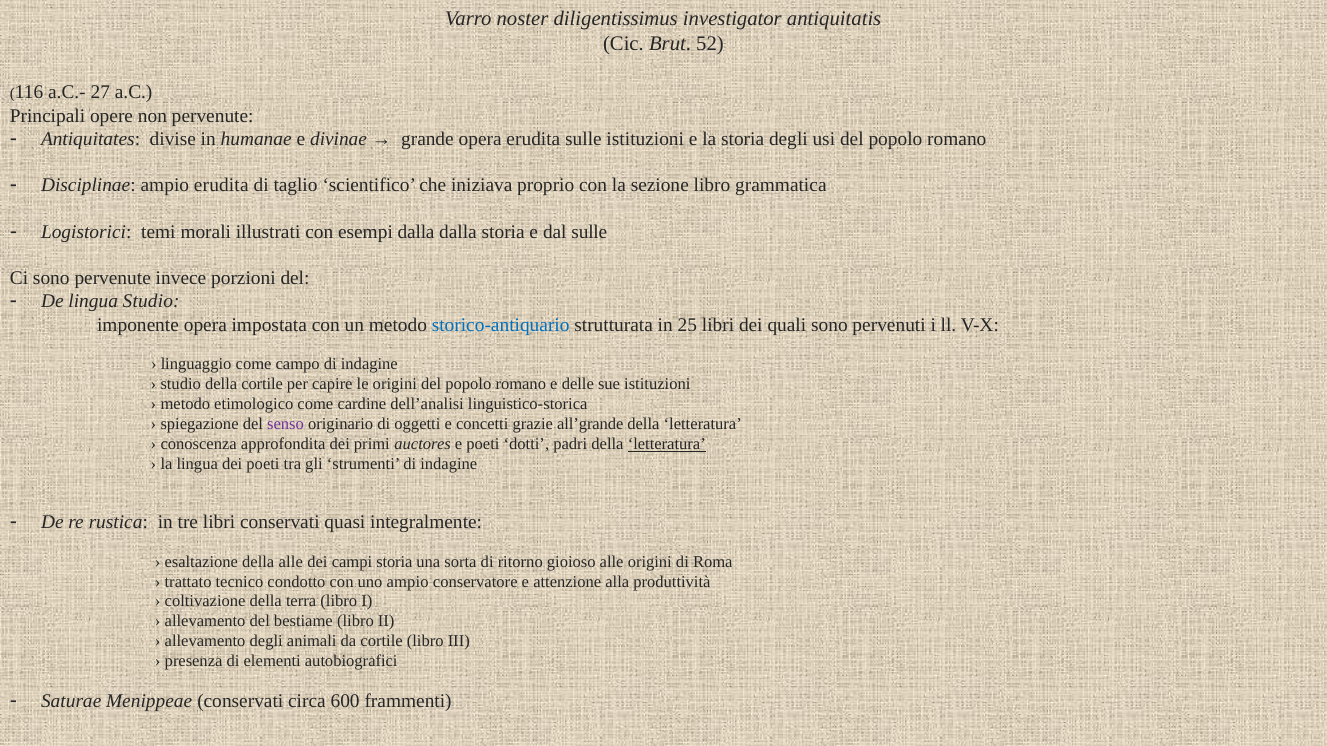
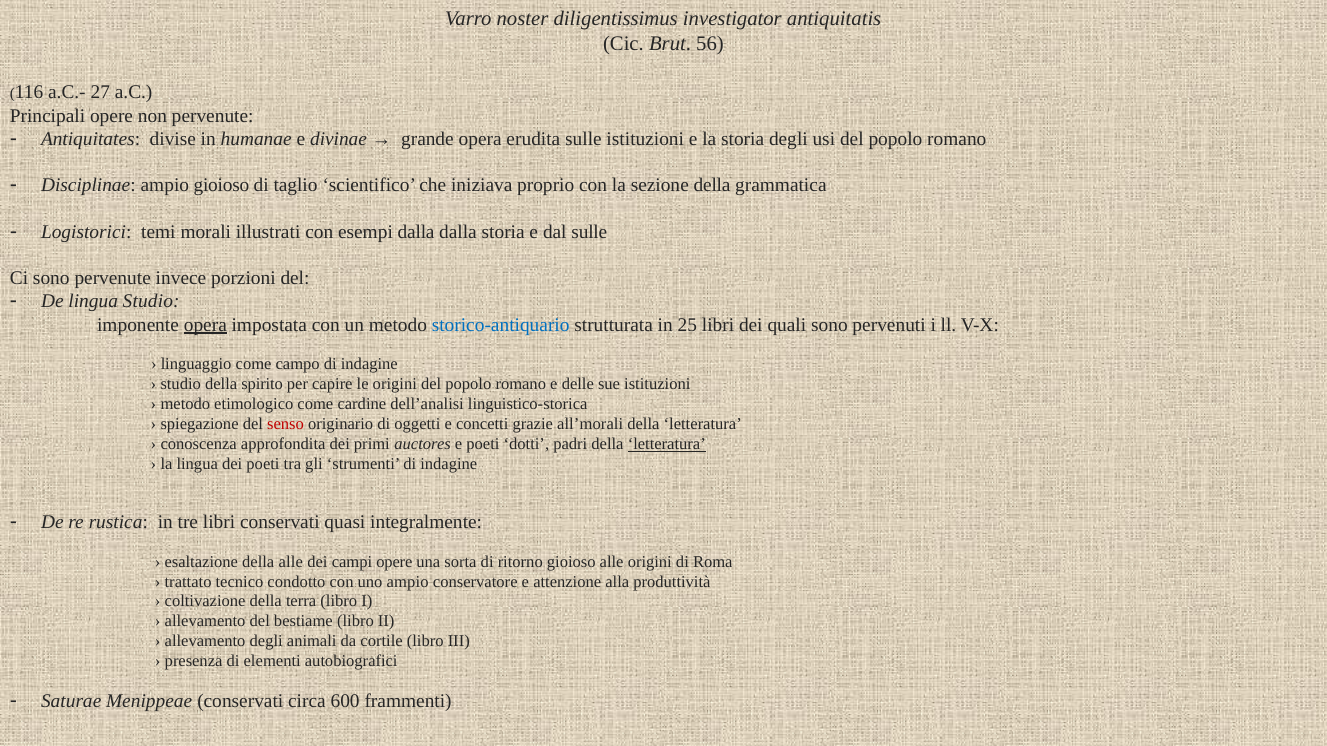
52: 52 -> 56 (710, 44)
ampio erudita: erudita -> gioioso (221, 186)
sezione libro: libro -> della (712, 186)
opera underline: none -> present (205, 325)
della cortile: cortile -> spirito (262, 384)
senso colour: purple -> red (286, 424)
all’grande: all’grande -> all’morali (590, 424)
campi storia: storia -> opere (394, 562)
